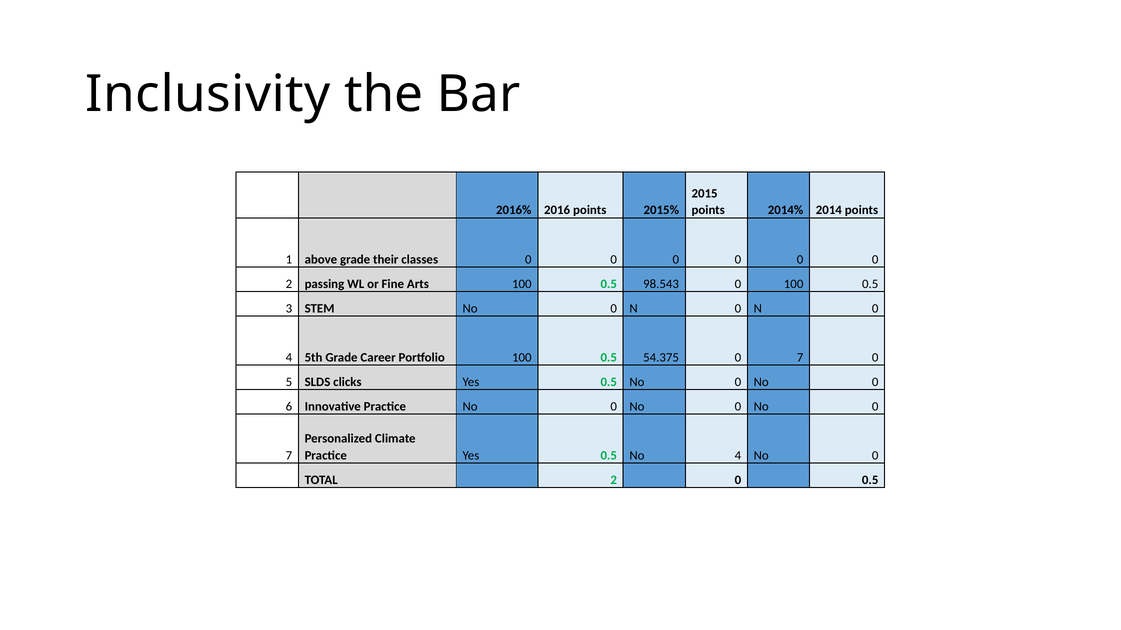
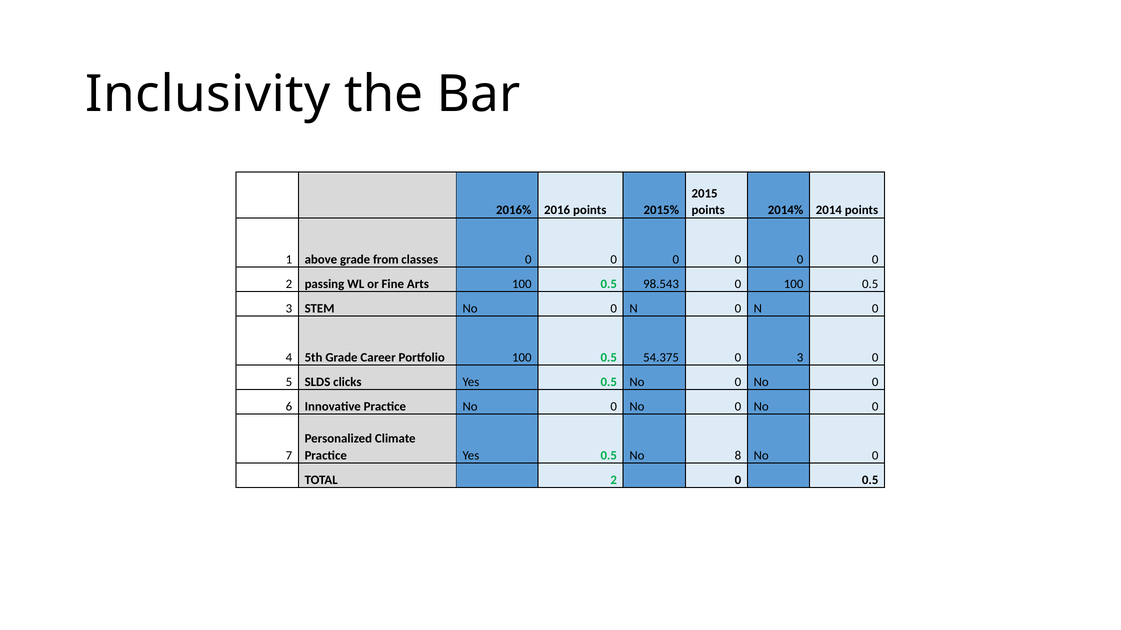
their: their -> from (386, 260)
54.375 0 7: 7 -> 3 (800, 358)
No 4: 4 -> 8 (738, 456)
